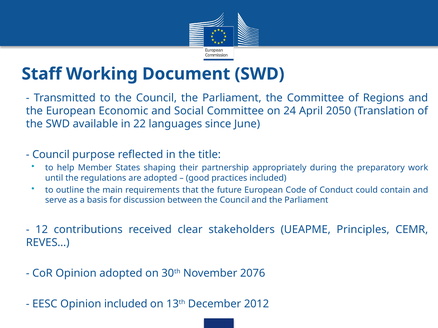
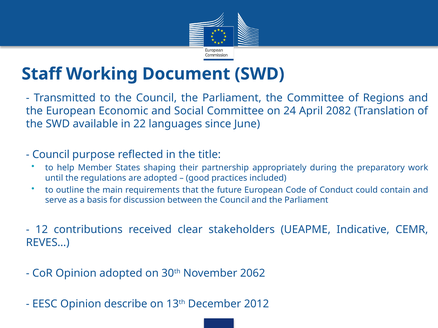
2050: 2050 -> 2082 (339, 111)
Principles: Principles -> Indicative (363, 230)
2076: 2076 -> 2062 (253, 274)
Opinion included: included -> describe (126, 304)
